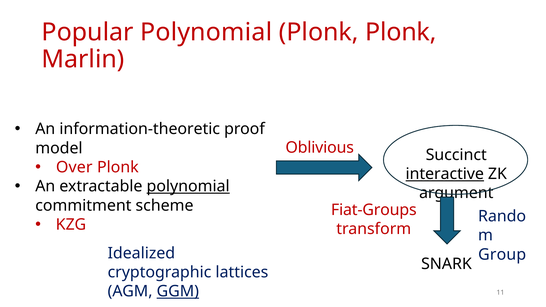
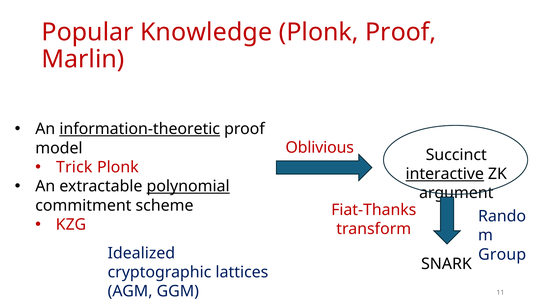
Popular Polynomial: Polynomial -> Knowledge (206, 32)
Plonk Plonk: Plonk -> Proof (401, 32)
information-theoretic underline: none -> present (140, 129)
Over: Over -> Trick (74, 167)
Fiat-Groups: Fiat-Groups -> Fiat-Thanks (374, 210)
GGM underline: present -> none (178, 291)
